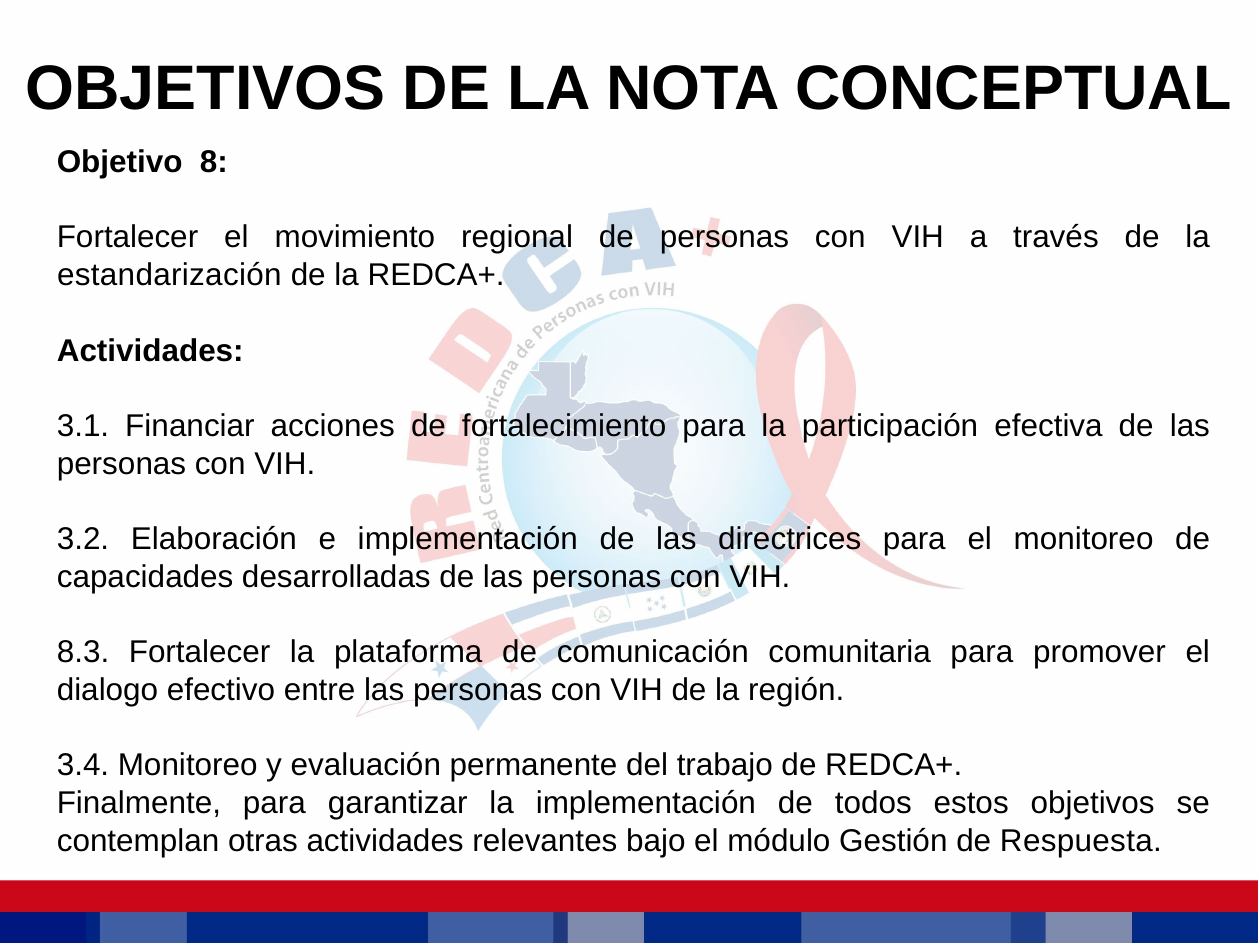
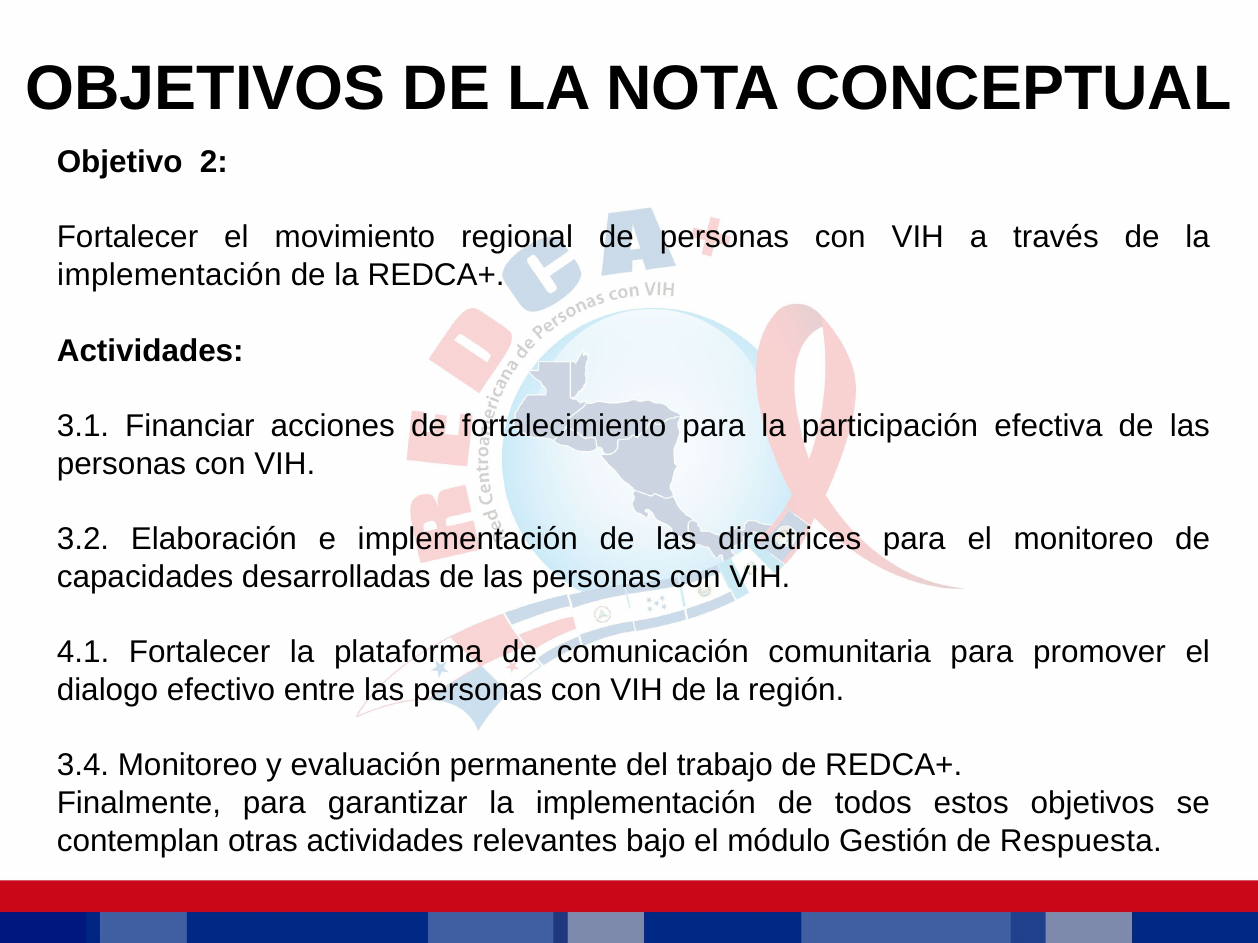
8: 8 -> 2 (214, 162)
estandarización: estandarización -> implementación (169, 275)
8.3: 8.3 -> 4.1 (83, 653)
